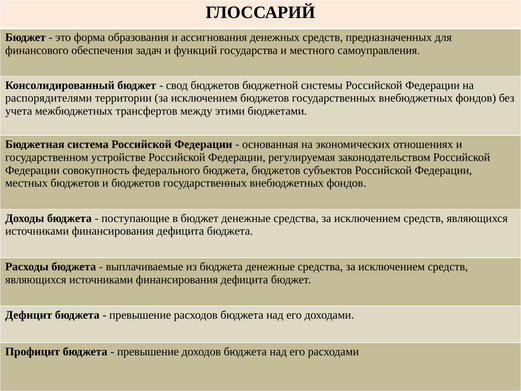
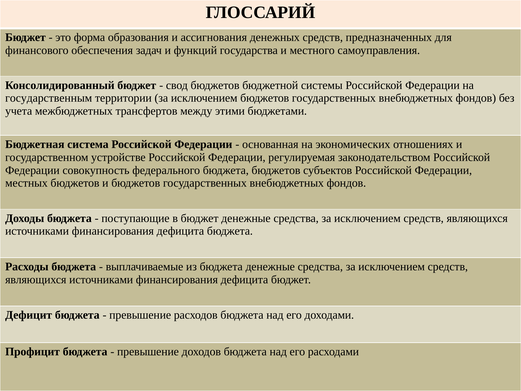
распорядителями: распорядителями -> государственным (49, 98)
